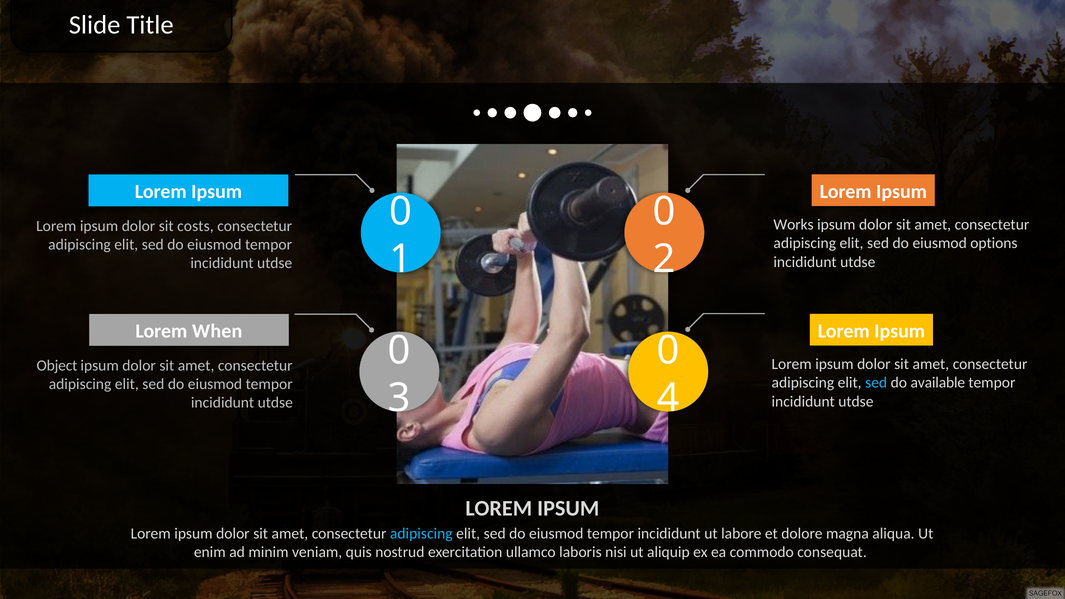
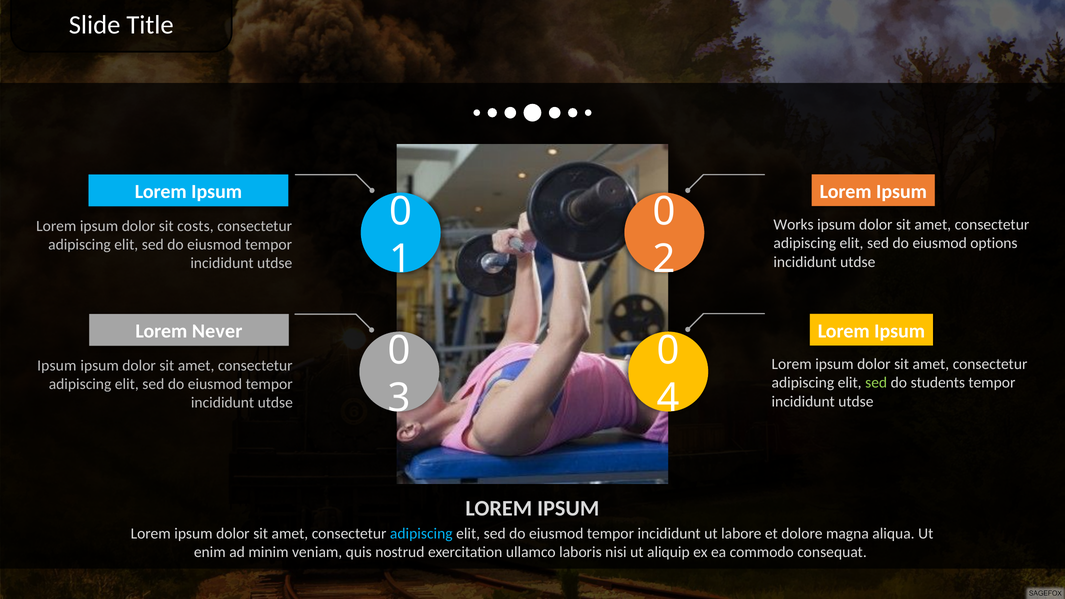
When: When -> Never (217, 331)
Object: Object -> Ipsum (57, 365)
sed colour: light blue -> light green (876, 383)
available: available -> students (938, 383)
